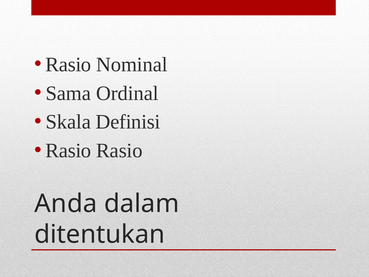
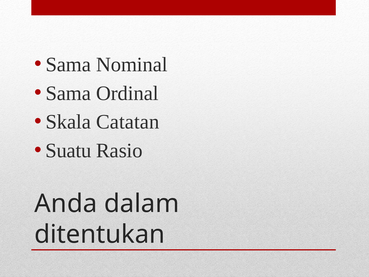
Rasio: Rasio -> Sama (68, 64)
Definisi: Definisi -> Catatan (128, 122)
Rasio: Rasio -> Suatu (68, 151)
